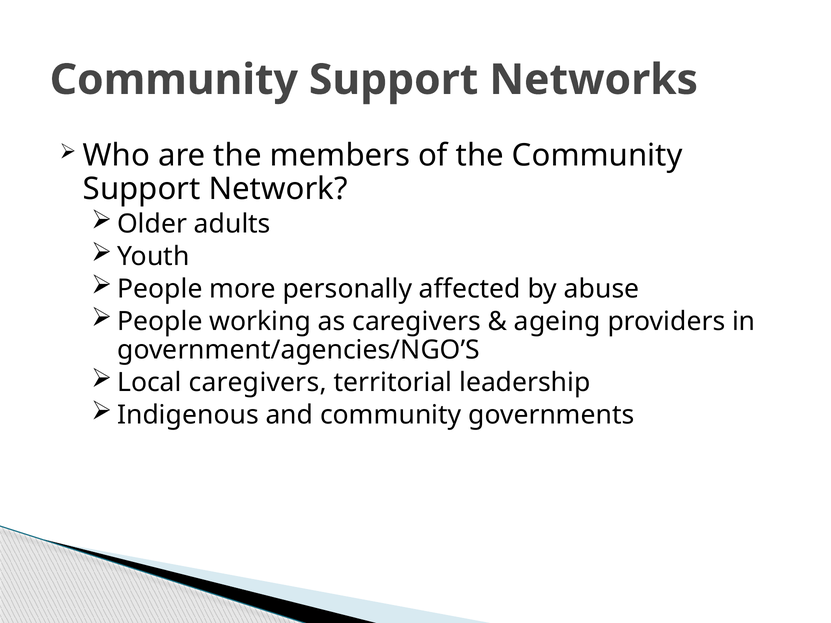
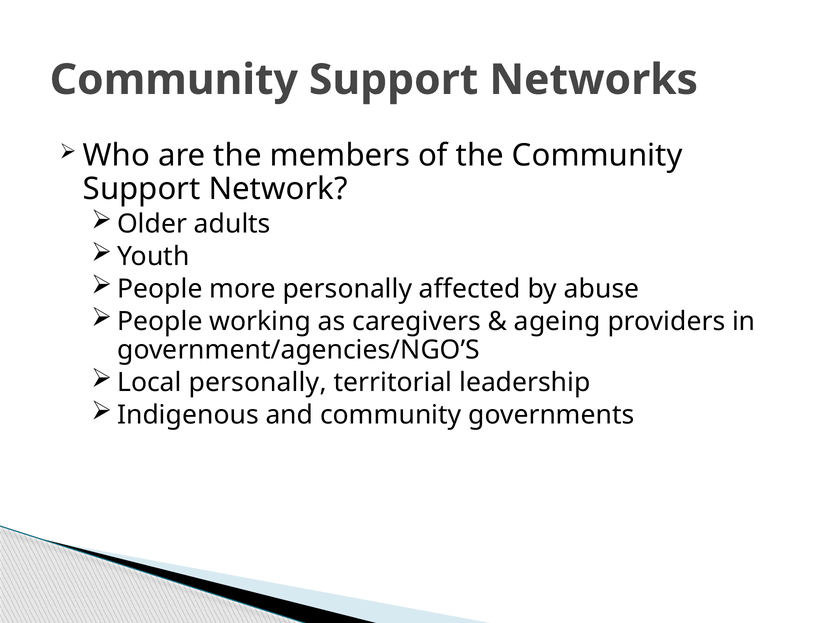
Local caregivers: caregivers -> personally (258, 383)
